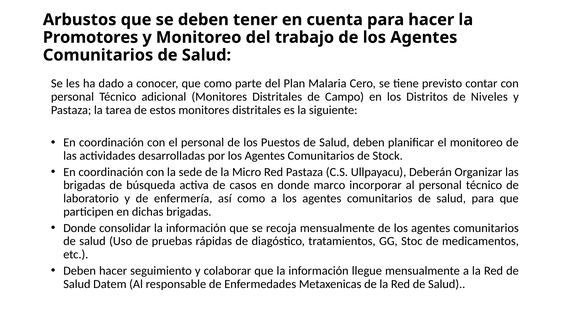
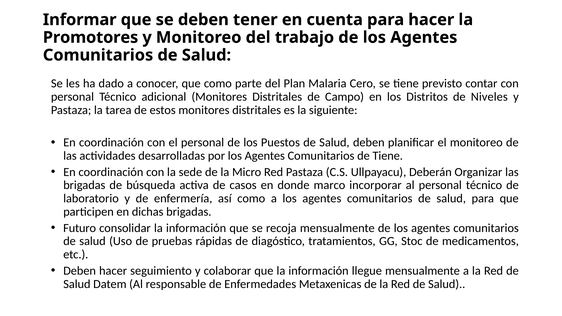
Arbustos: Arbustos -> Informar (80, 20)
de Stock: Stock -> Tiene (388, 156)
Donde: Donde -> Futuro (80, 228)
